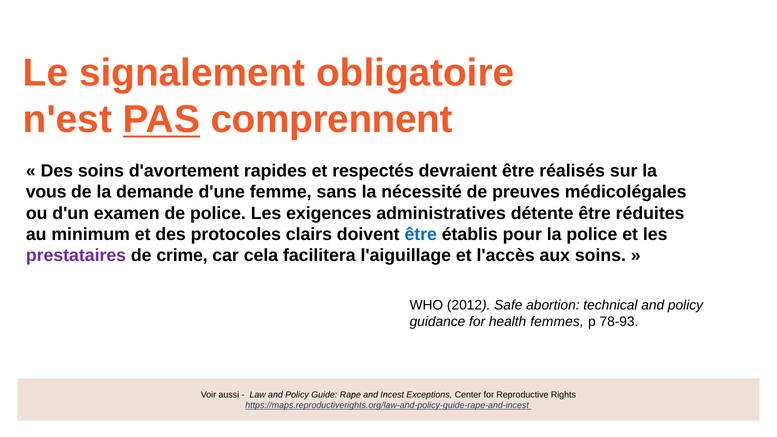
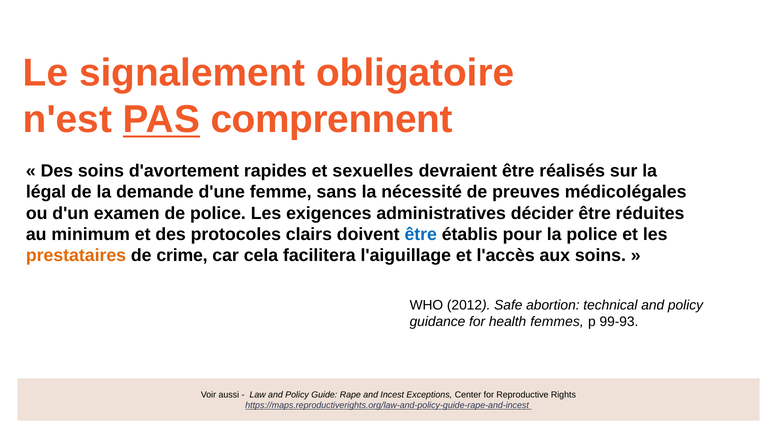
respectés: respectés -> sexuelles (373, 171)
vous: vous -> légal (46, 192)
détente: détente -> décider (542, 213)
prestataires colour: purple -> orange (76, 256)
78-93: 78-93 -> 99-93 (619, 322)
